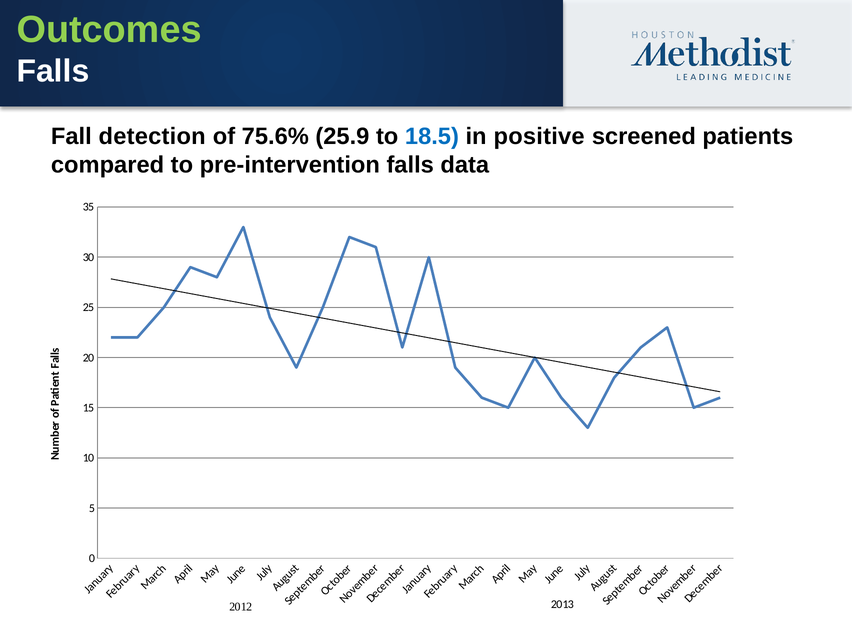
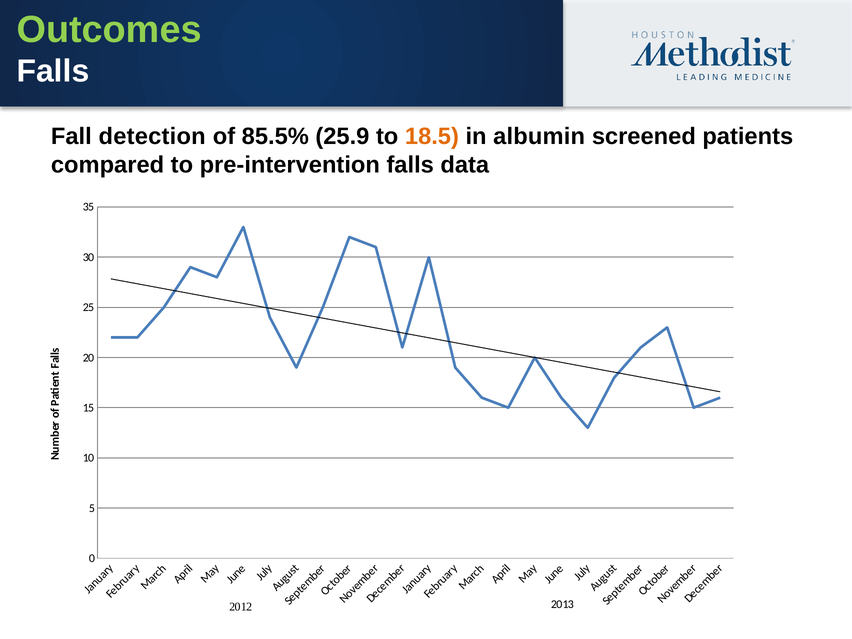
75.6%: 75.6% -> 85.5% (275, 136)
18.5 colour: blue -> orange (432, 136)
positive: positive -> albumin (539, 136)
